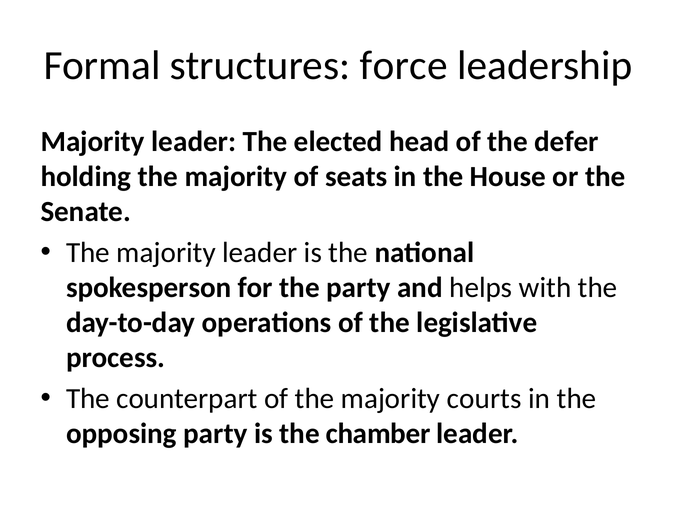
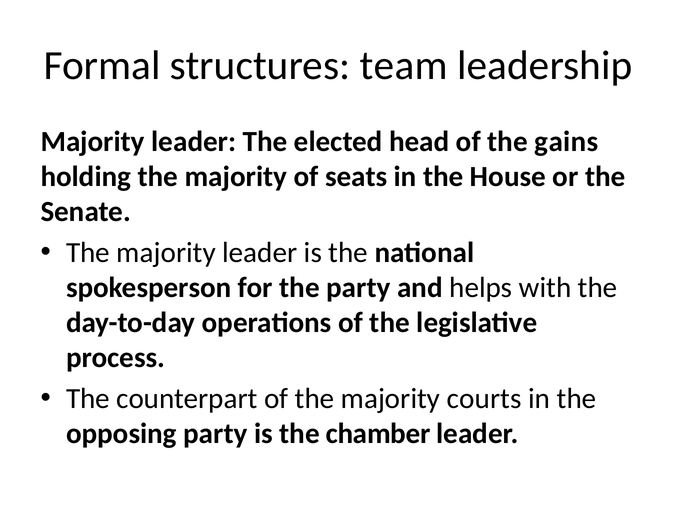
force: force -> team (404, 66)
defer: defer -> gains (566, 141)
